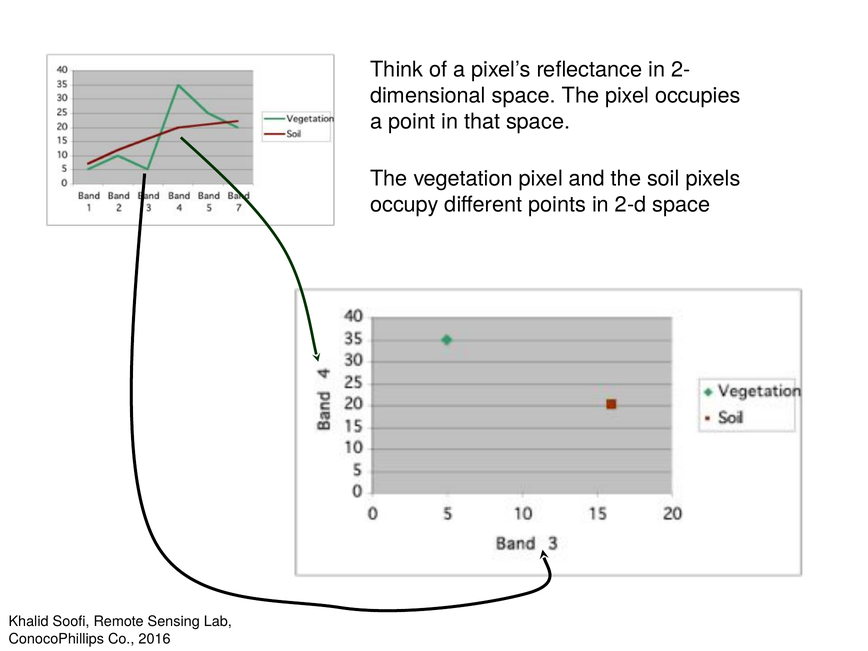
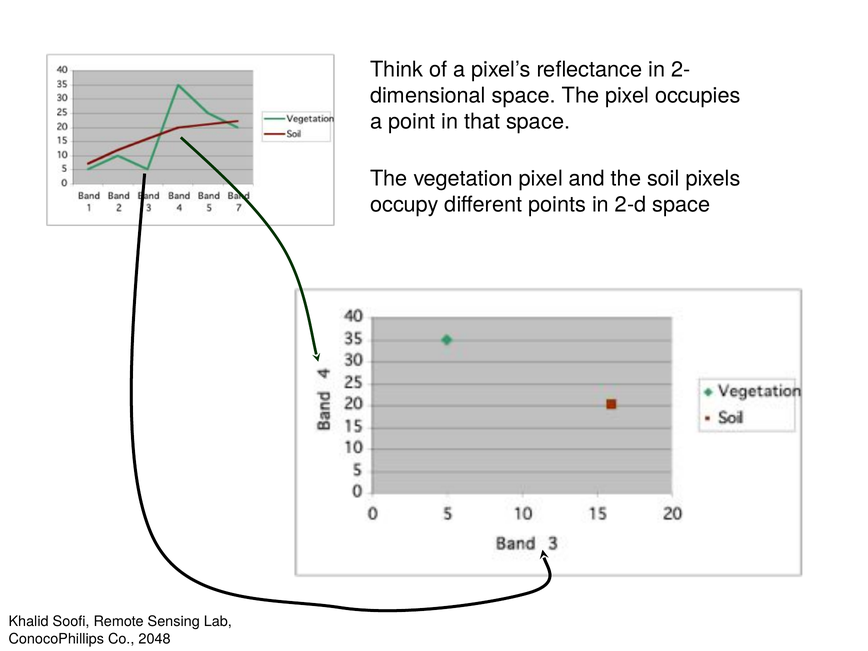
2016: 2016 -> 2048 (155, 639)
